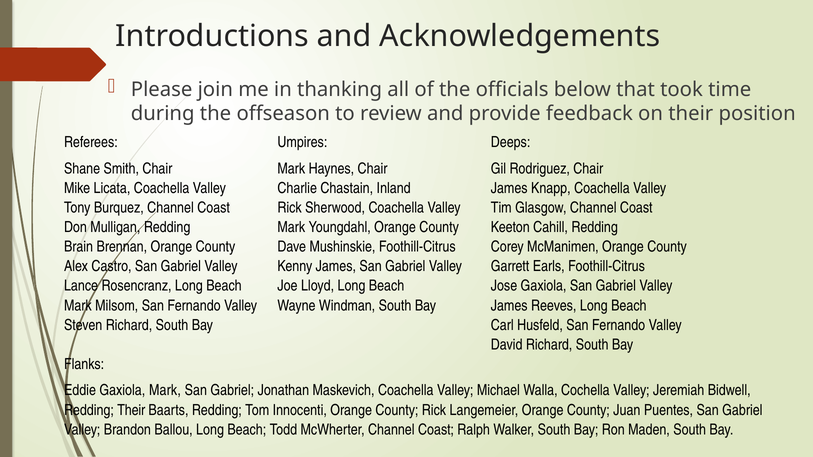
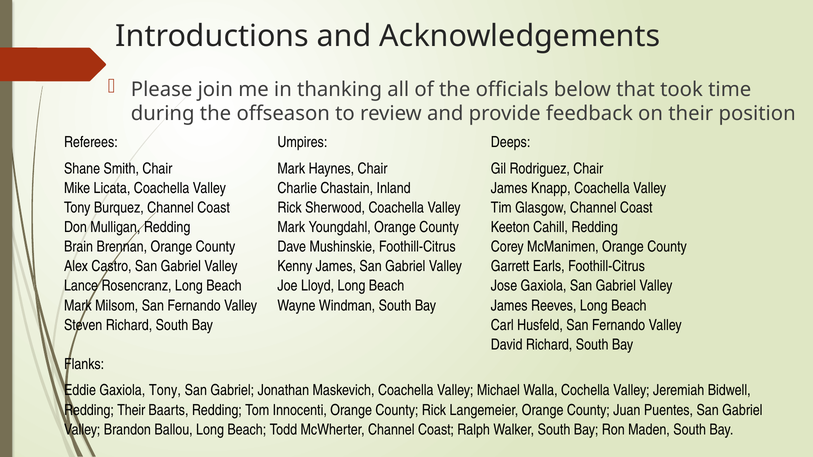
Gaxiola Mark: Mark -> Tony (165, 391)
